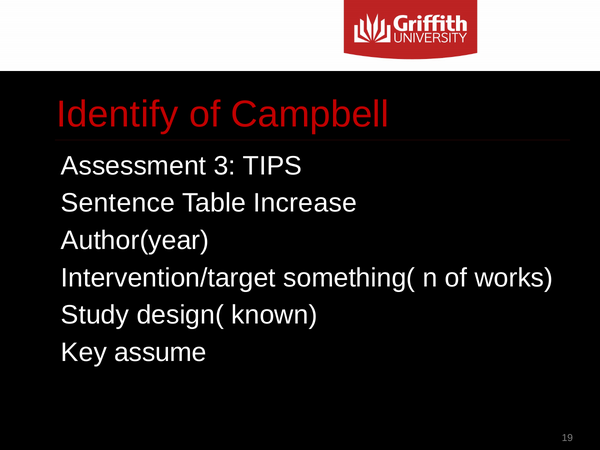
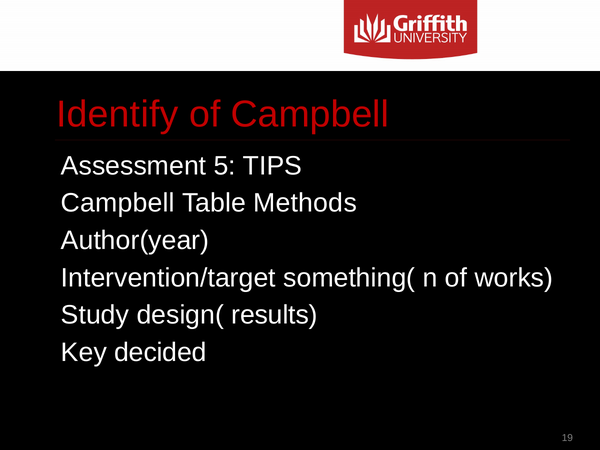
3: 3 -> 5 (225, 166)
Sentence: Sentence -> Campbell (118, 203)
Increase: Increase -> Methods (305, 203)
known: known -> results (275, 315)
assume: assume -> decided (160, 352)
